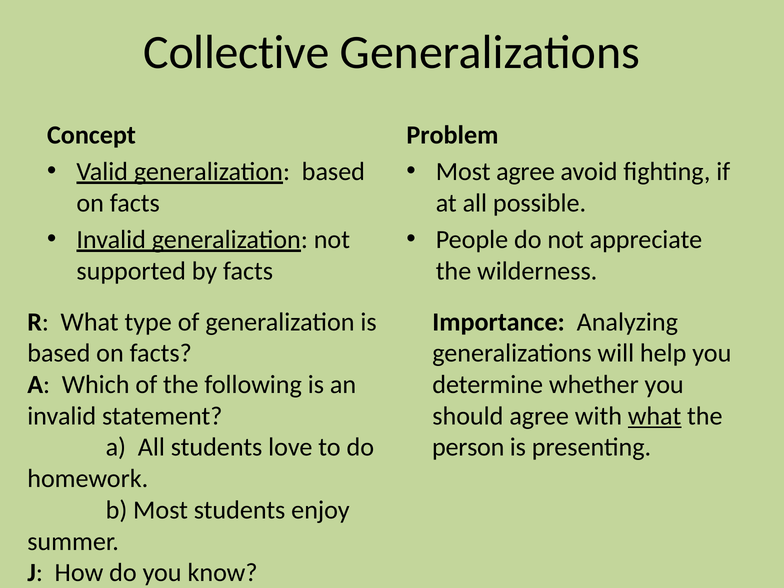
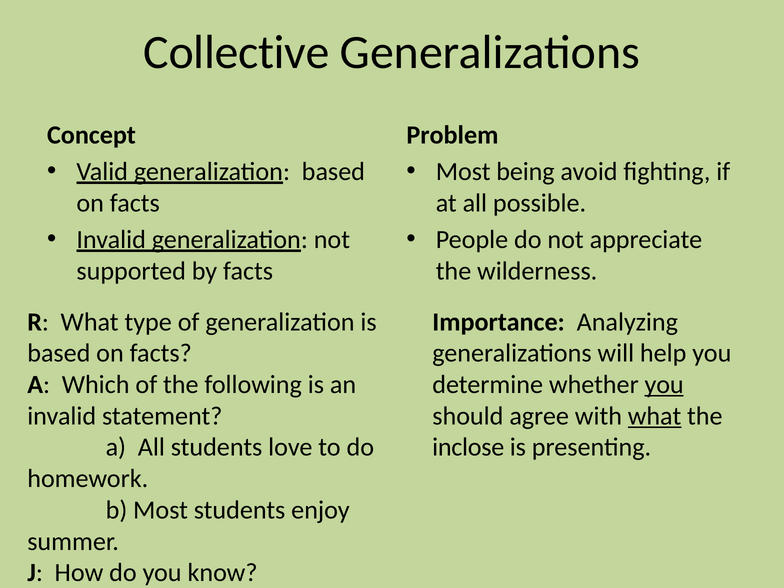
Most agree: agree -> being (525, 172)
you underline: none -> present (664, 385)
person: person -> inclose (468, 447)
